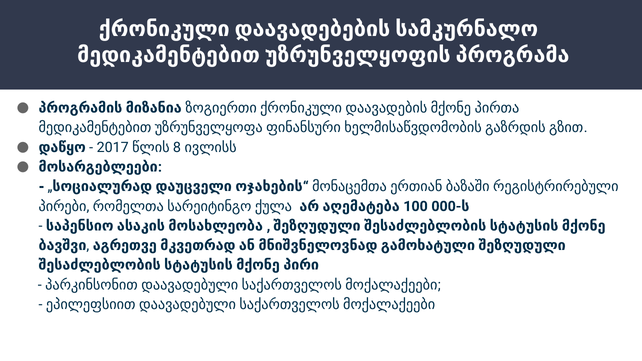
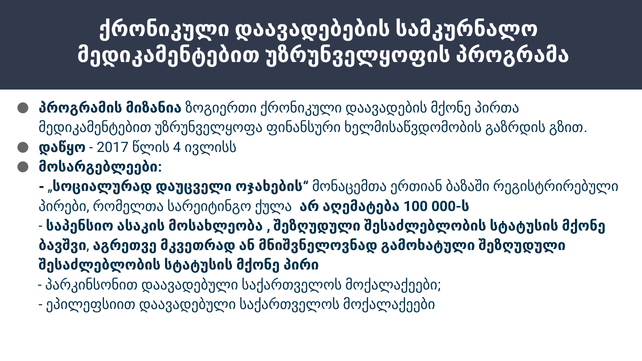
8: 8 -> 4 (177, 147)
